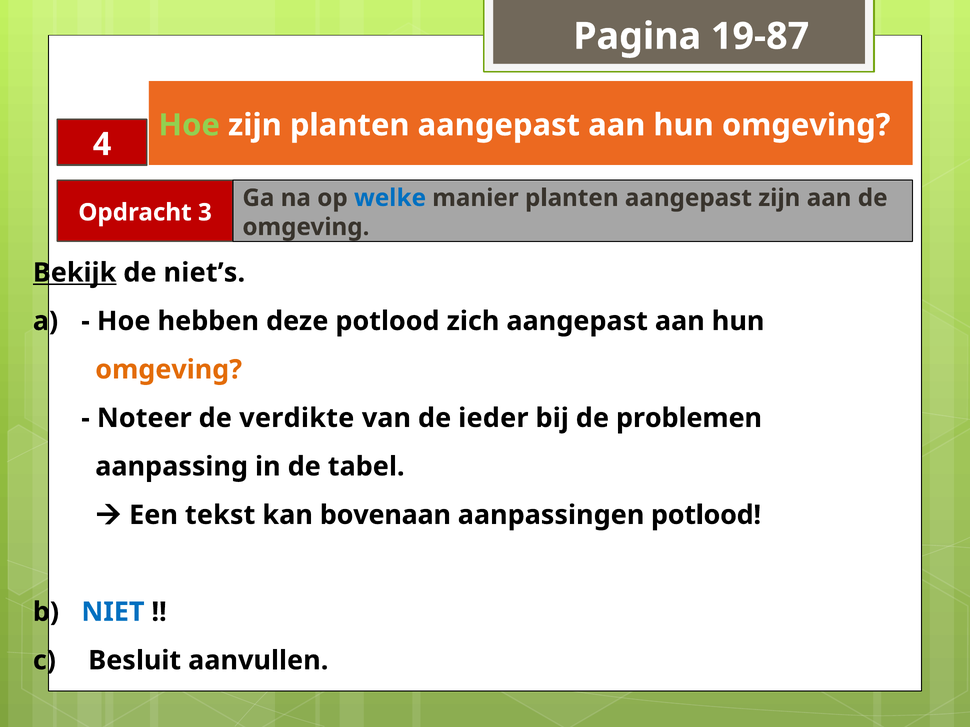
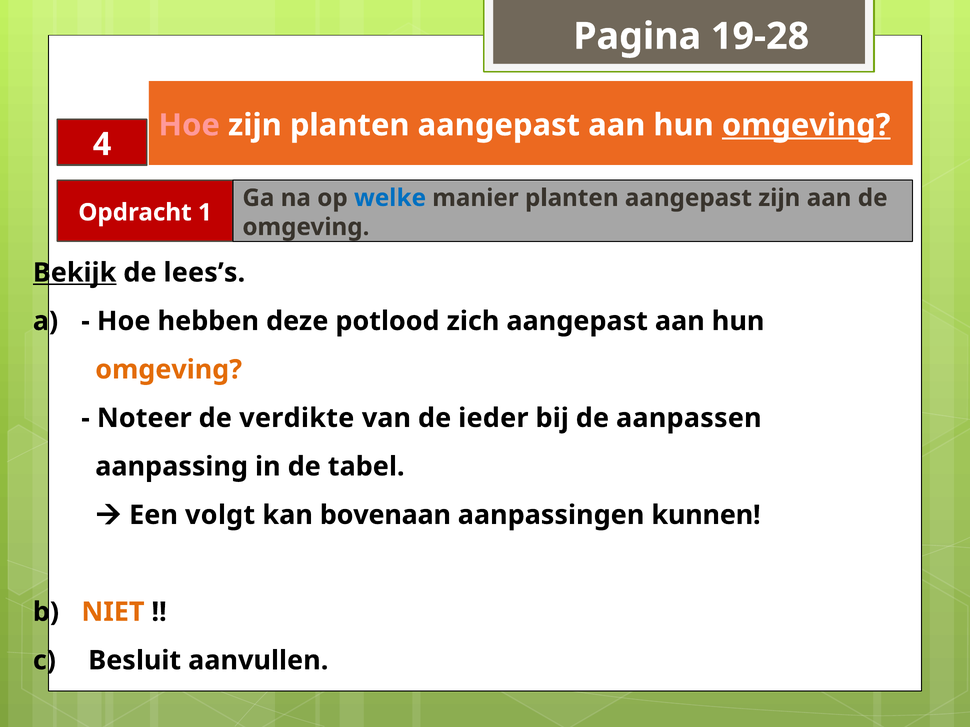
19-87: 19-87 -> 19-28 (760, 36)
Hoe colour: light green -> pink (189, 125)
omgeving underline: none -> present (806, 125)
3: 3 -> 1 (205, 213)
niet’s: niet’s -> lees’s (204, 273)
problemen: problemen -> aanpassen (689, 418)
tekst: tekst -> volgt (220, 515)
aanpassingen potlood: potlood -> kunnen (706, 515)
NIET colour: blue -> orange (113, 612)
